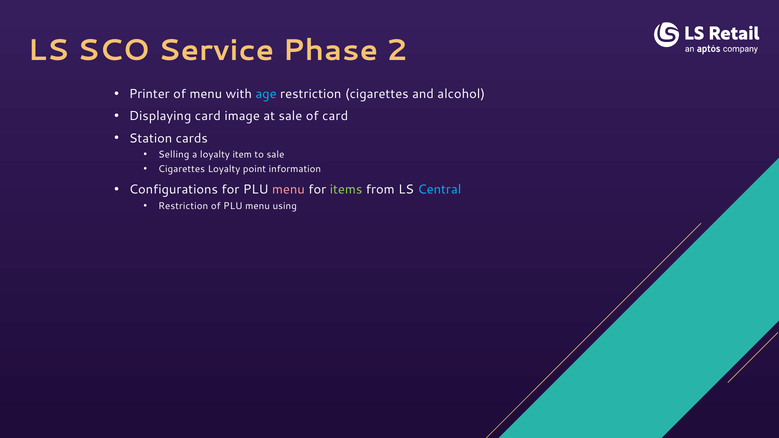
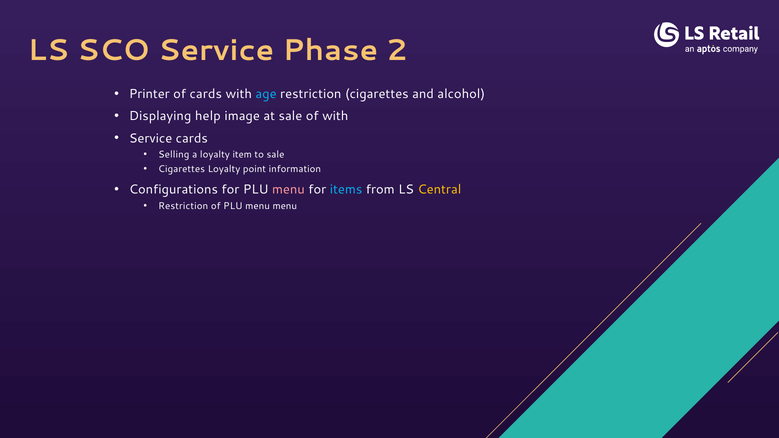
of menu: menu -> cards (206, 94)
Displaying card: card -> help (208, 116)
of card: card -> with (335, 116)
Station: Station -> Service (151, 138)
items colour: light green -> light blue (346, 190)
Central colour: light blue -> yellow (439, 190)
menu using: using -> menu (285, 206)
